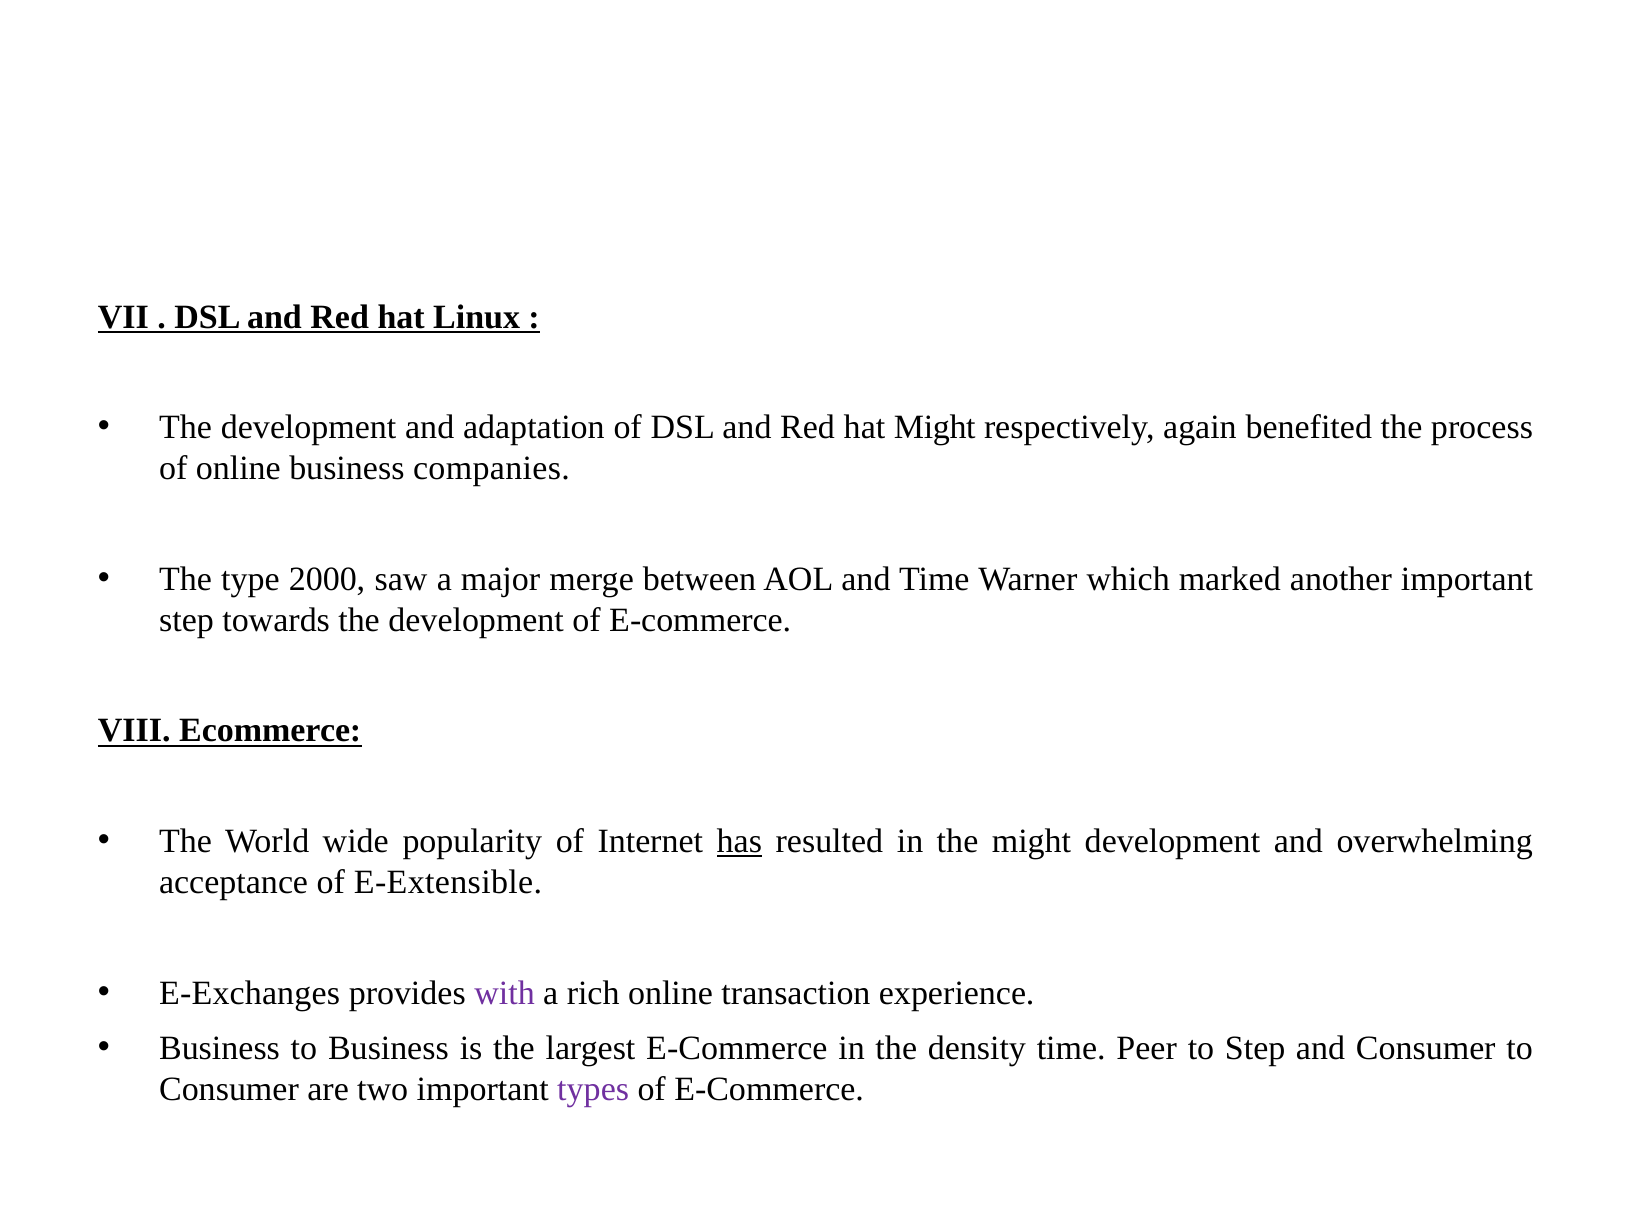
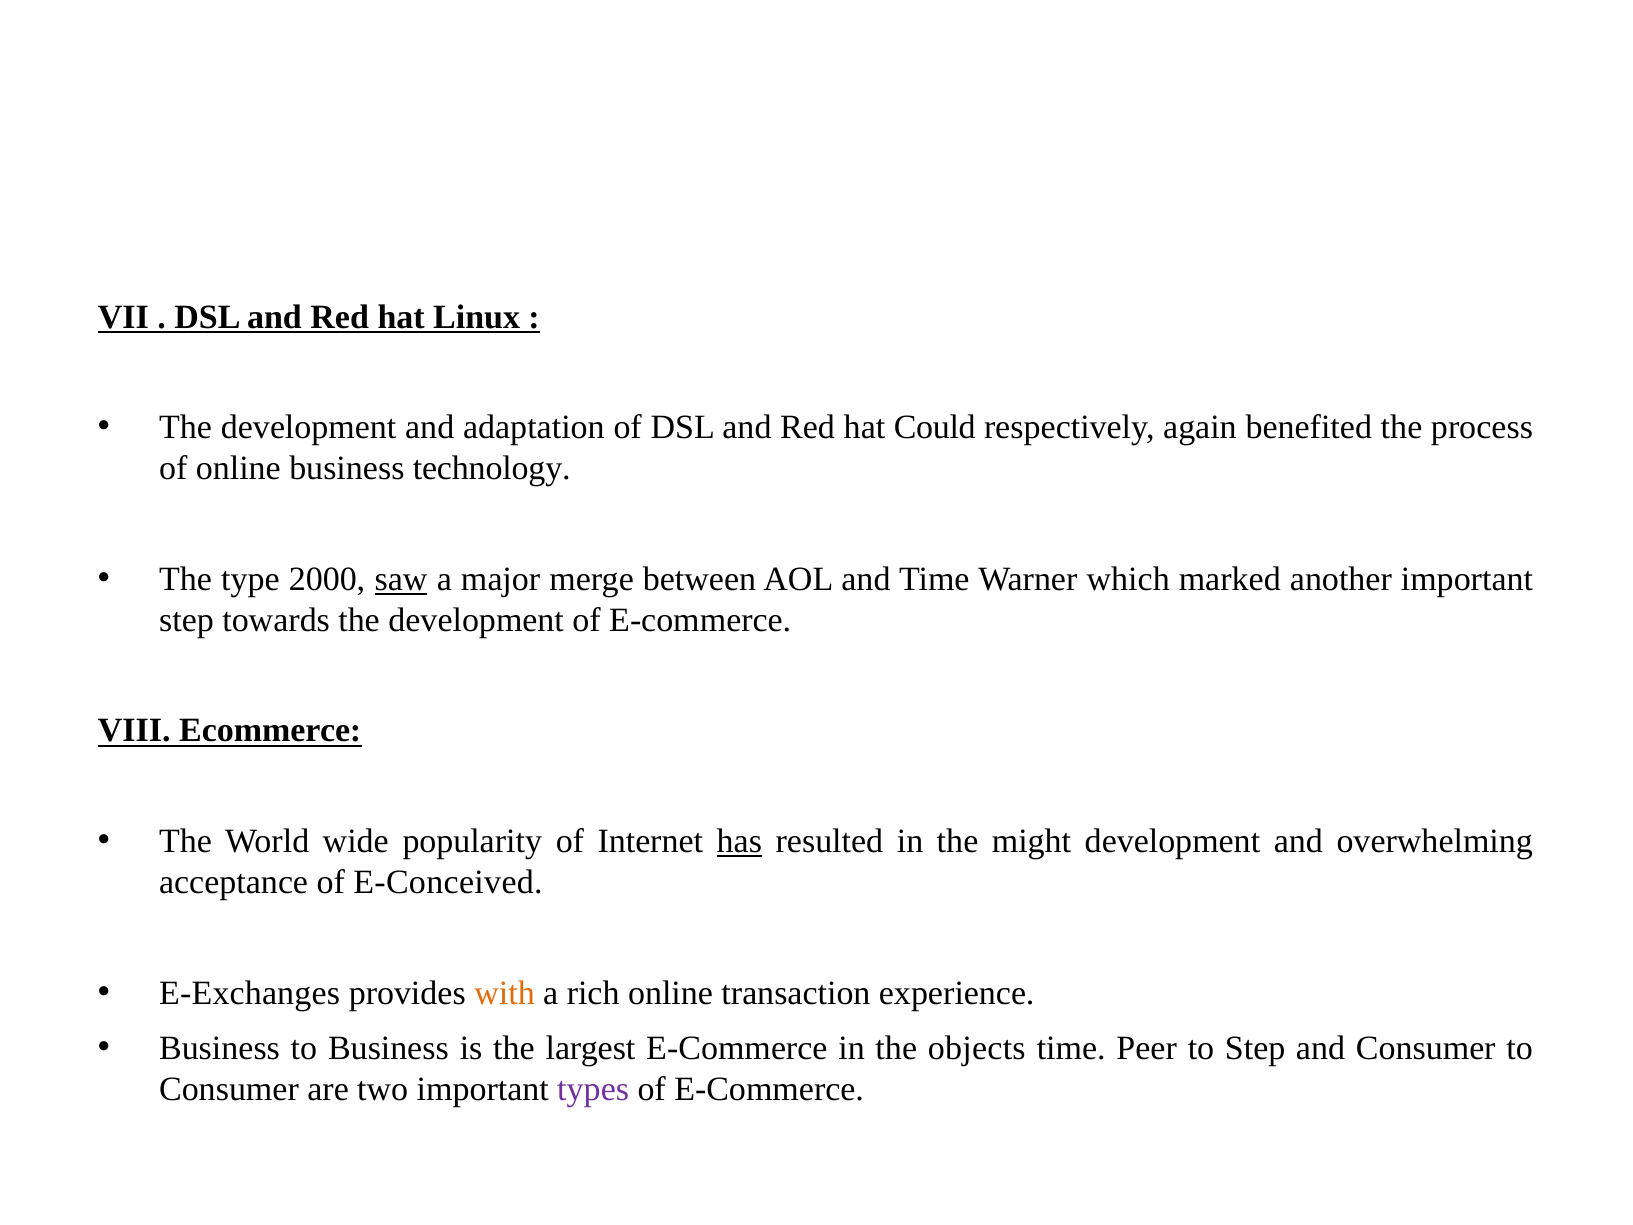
hat Might: Might -> Could (935, 427)
companies: companies -> technology (492, 468)
saw underline: none -> present (401, 579)
E‐Extensible: E‐Extensible -> E‐Conceived (448, 882)
with colour: purple -> orange (505, 993)
density: density -> objects (977, 1048)
